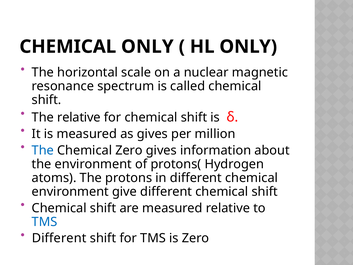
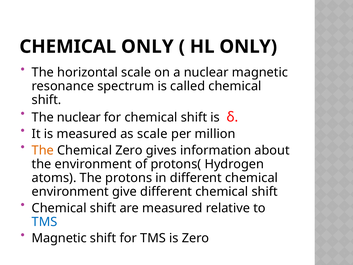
The relative: relative -> nuclear (79, 117)
as gives: gives -> scale (152, 134)
The colour: blue -> orange (43, 150)
Different: Different -> Magnetic (59, 238)
